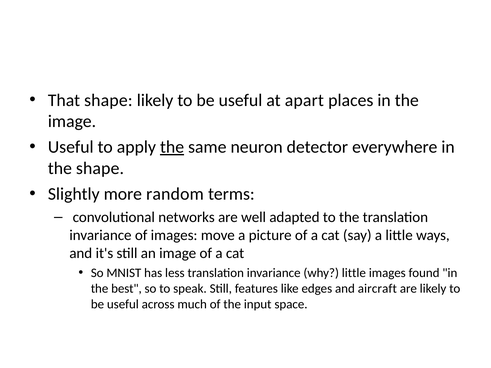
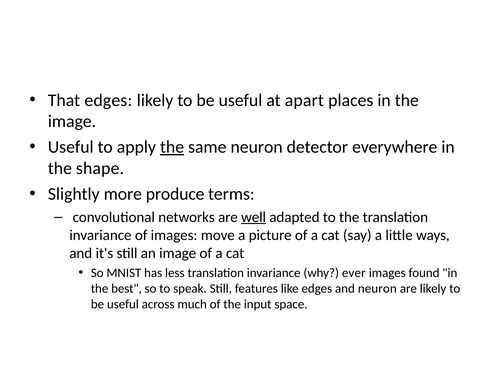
That shape: shape -> edges (108, 100)
random: random -> produce (175, 194)
well underline: none -> present (254, 217)
why little: little -> ever (354, 273)
and aircraft: aircraft -> neuron (377, 289)
